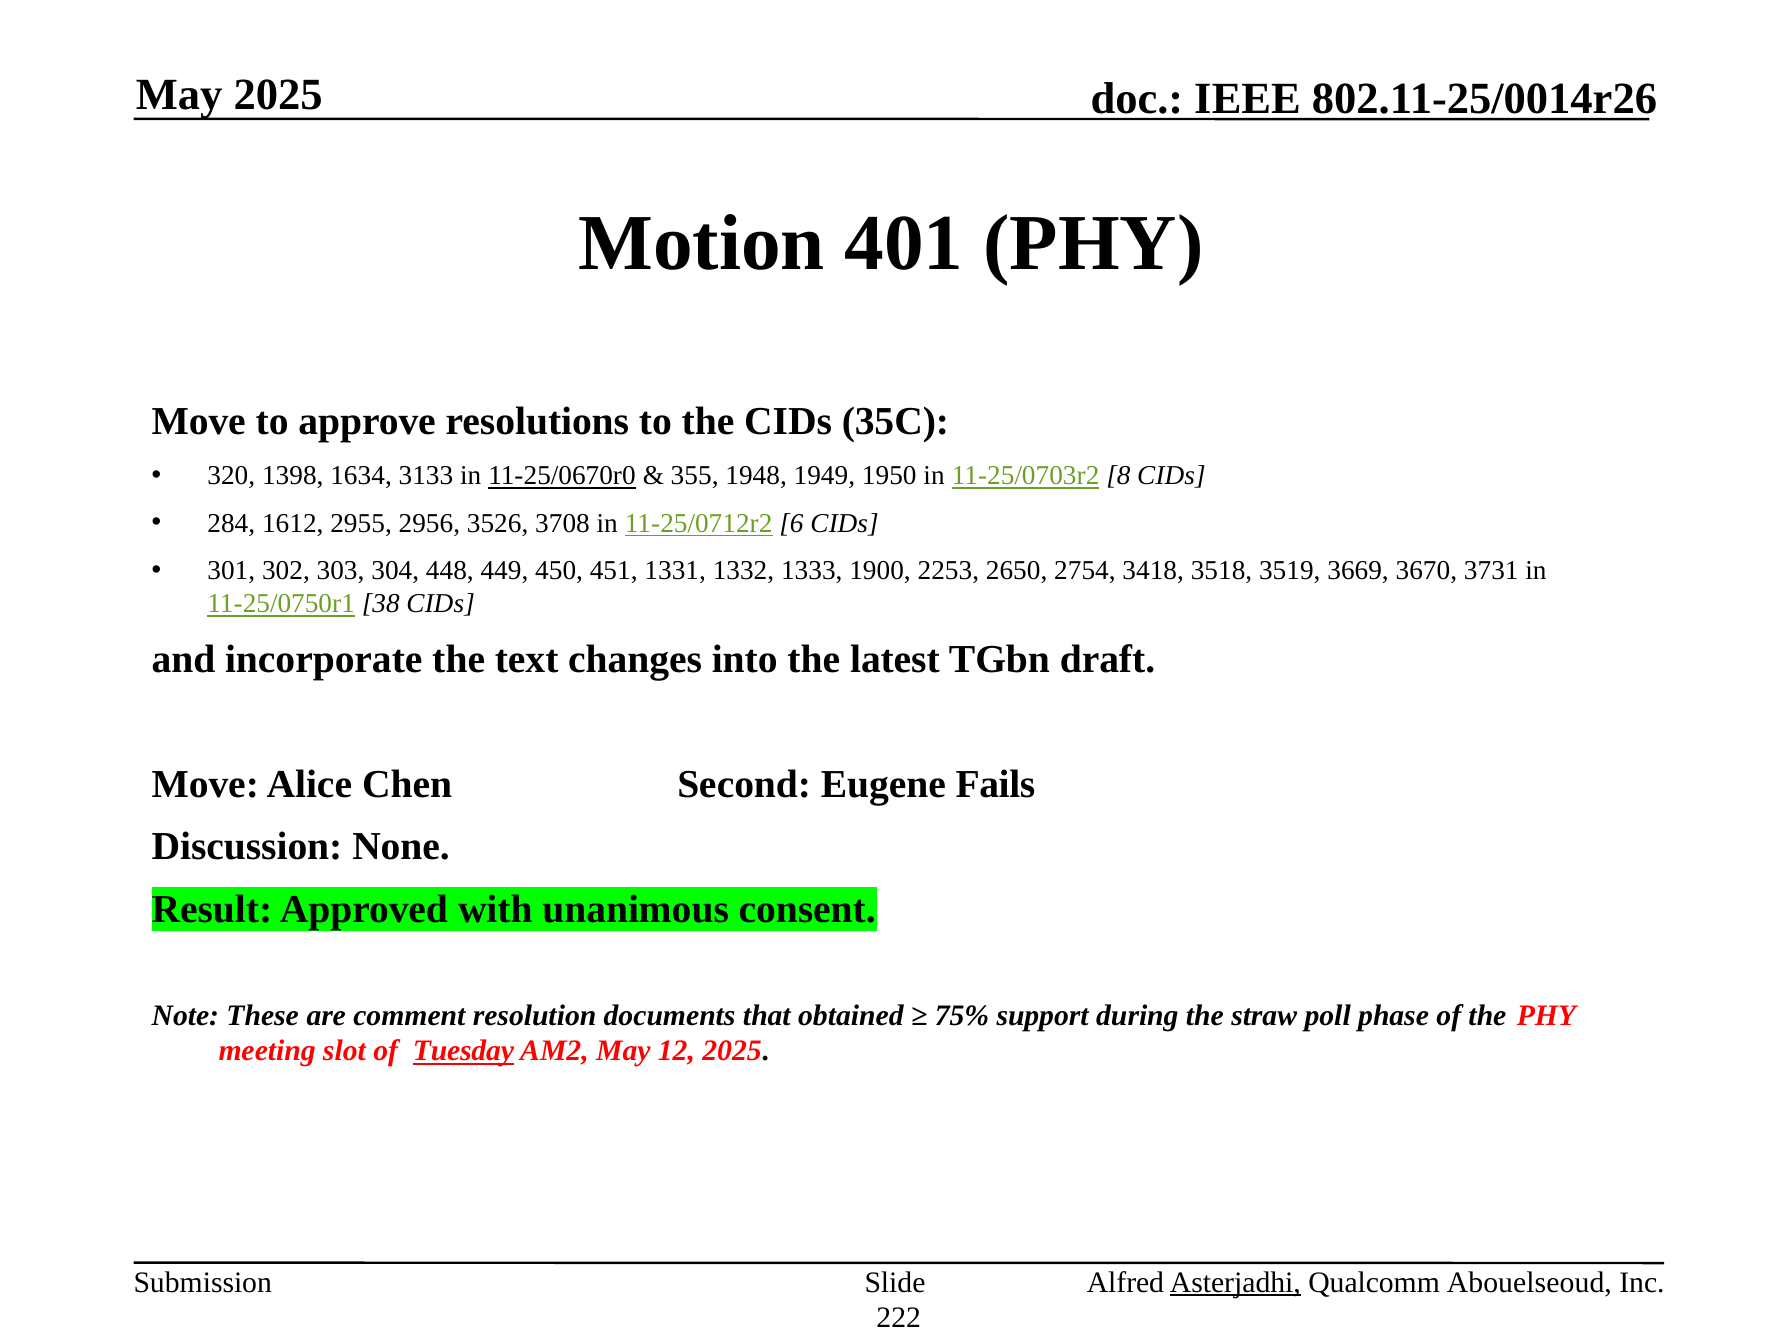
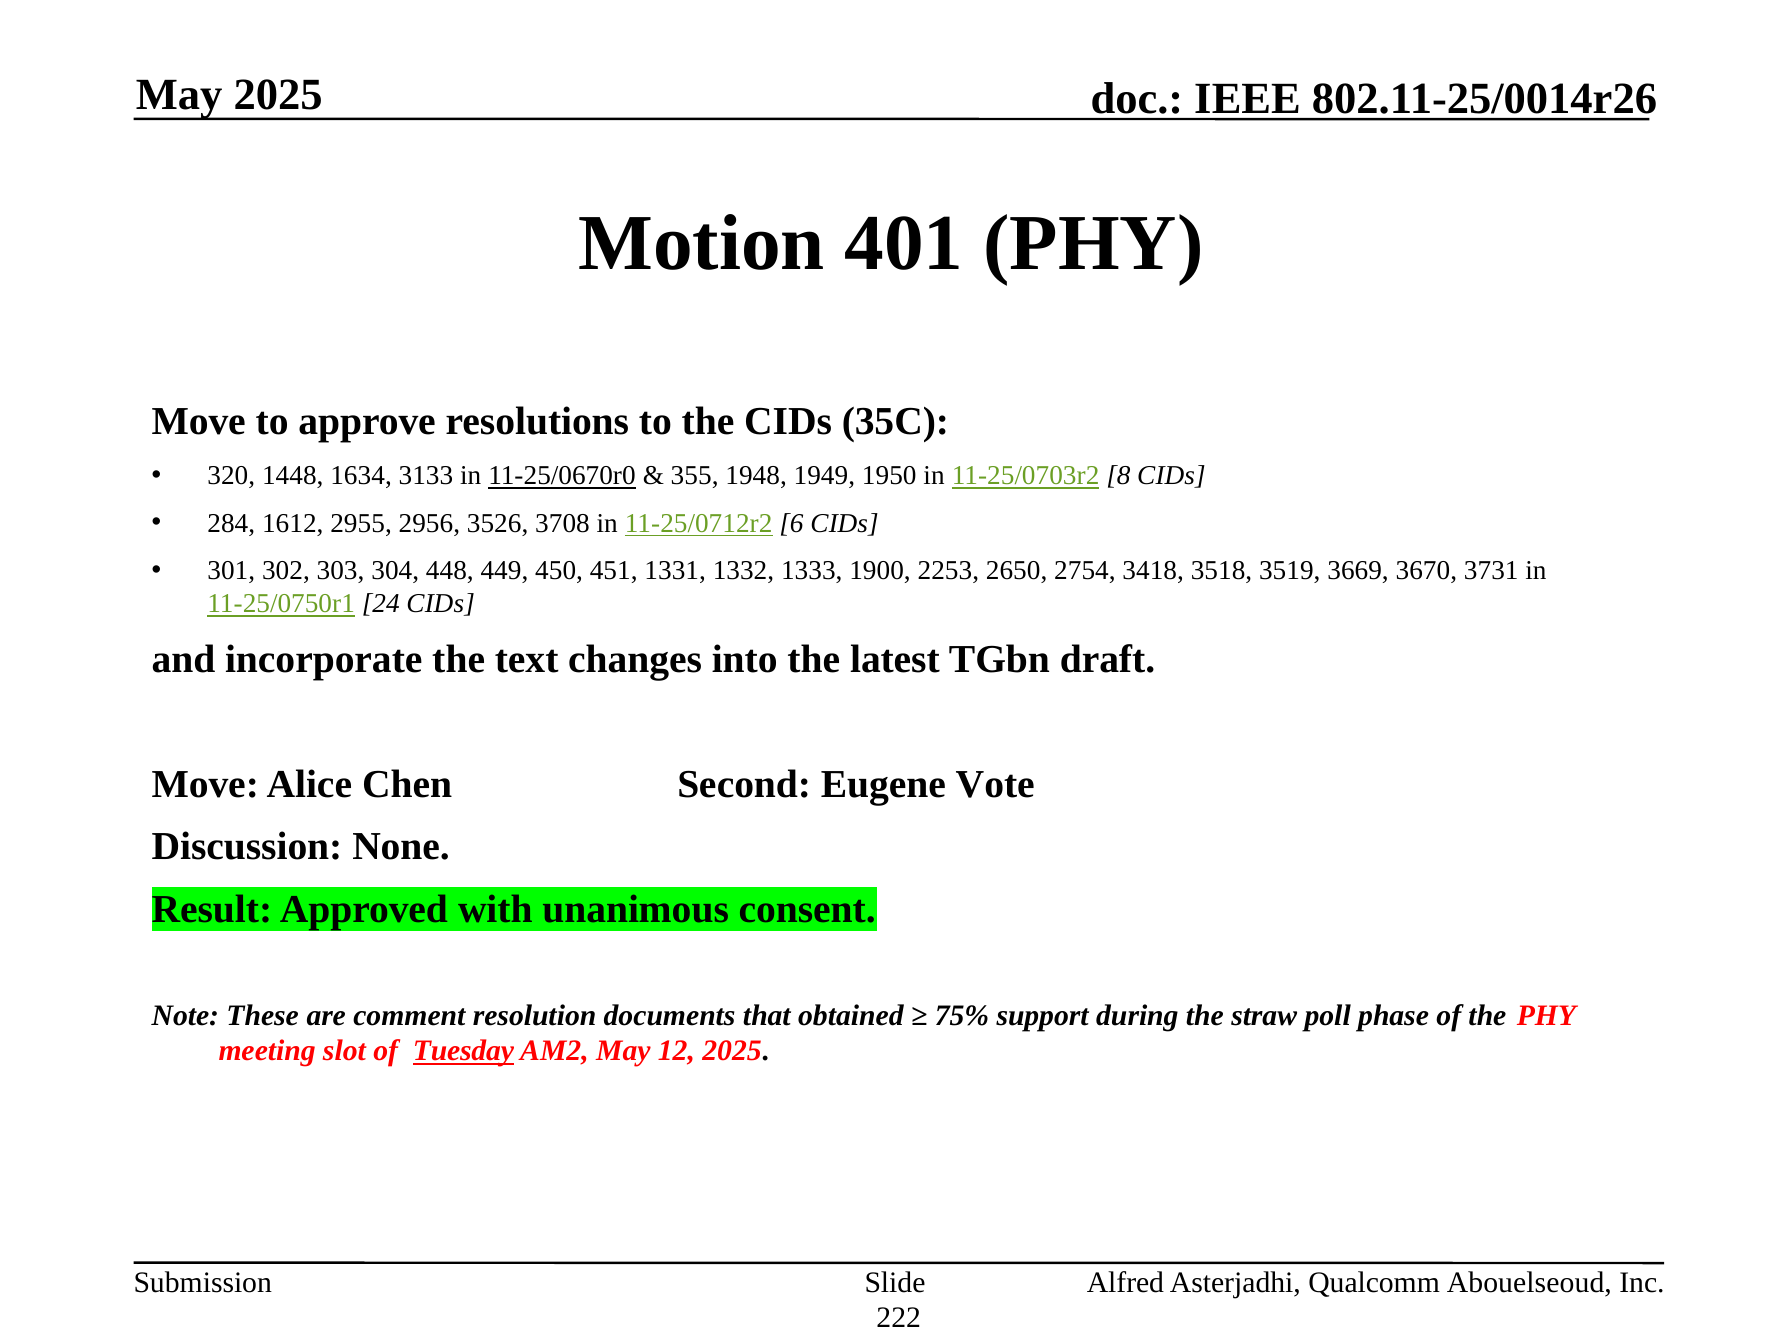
1398: 1398 -> 1448 (293, 476)
38: 38 -> 24 (381, 604)
Fails: Fails -> Vote (995, 785)
Asterjadhi underline: present -> none (1235, 1283)
